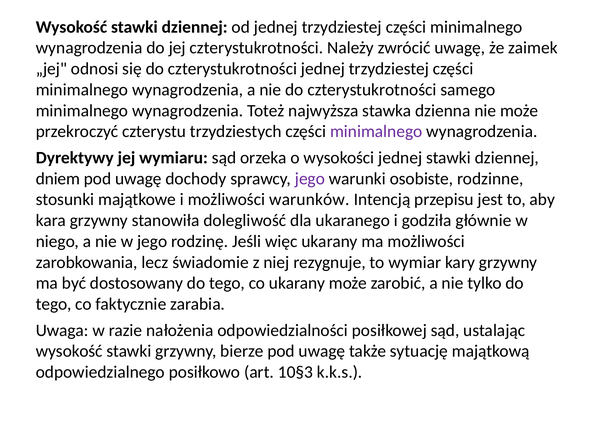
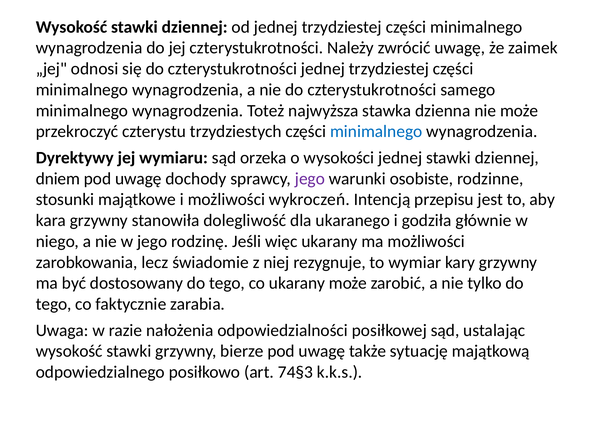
minimalnego colour: purple -> blue (376, 131)
warunków: warunków -> wykroczeń (309, 199)
10§3: 10§3 -> 74§3 (295, 372)
